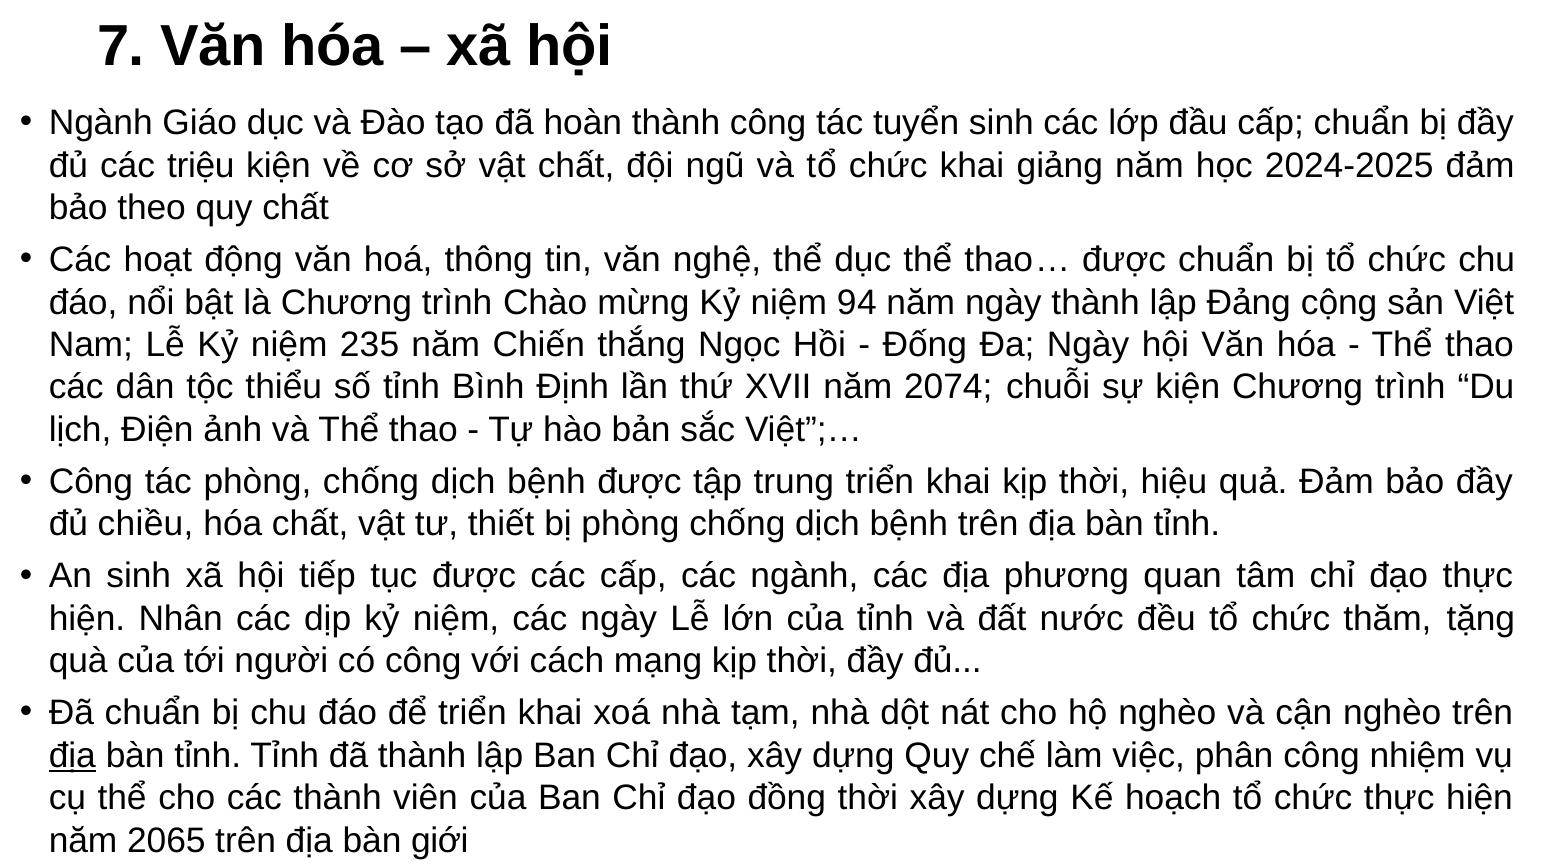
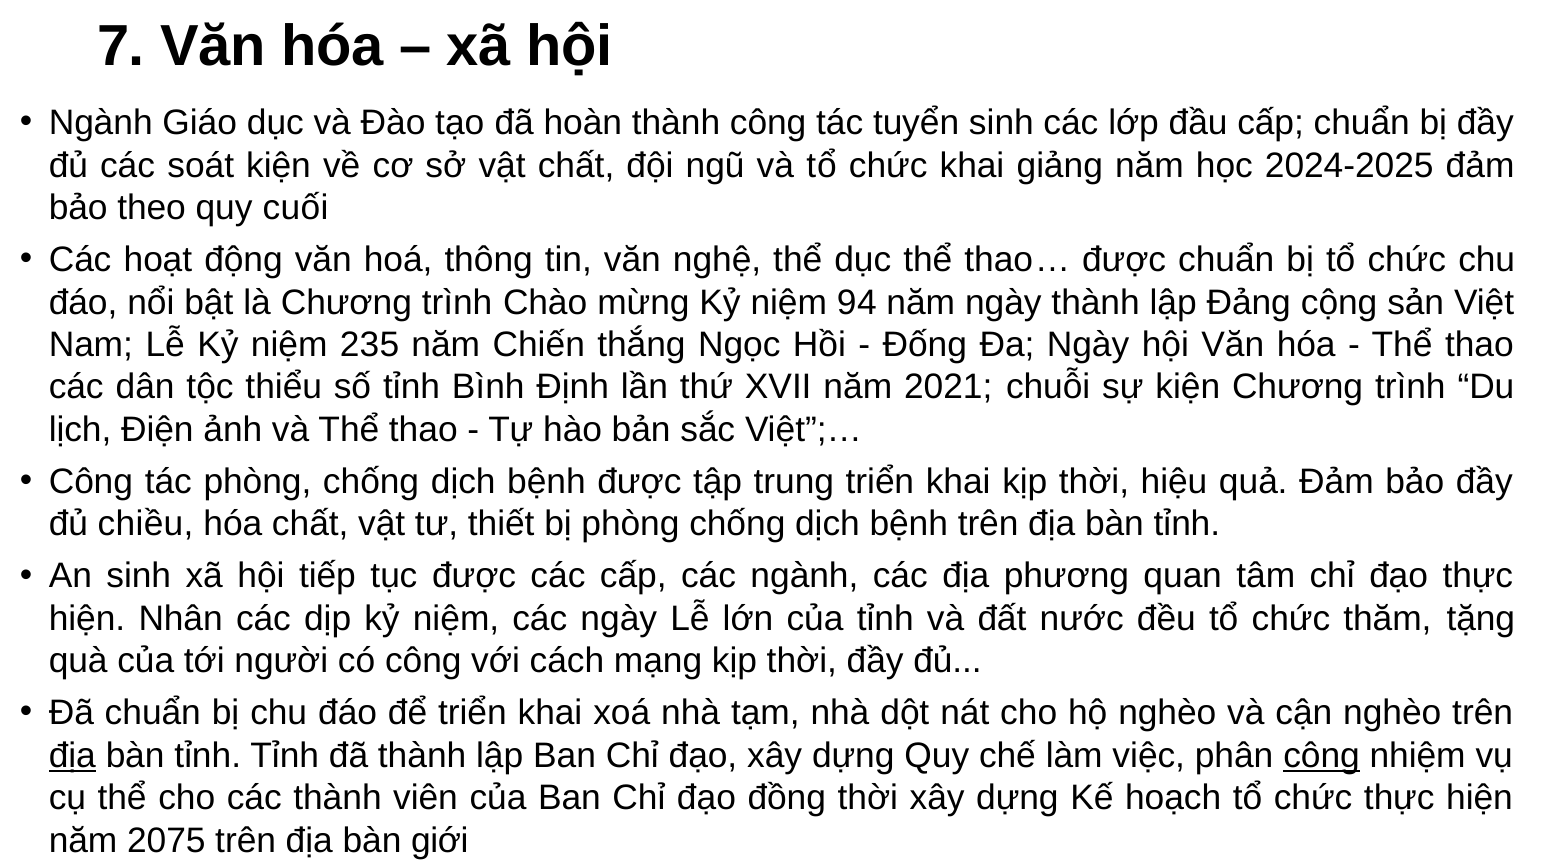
triệu: triệu -> soát (201, 165)
quy chất: chất -> cuối (295, 208)
2074: 2074 -> 2021 (948, 387)
công underline: none -> present (1322, 756)
2065: 2065 -> 2075 (166, 840)
